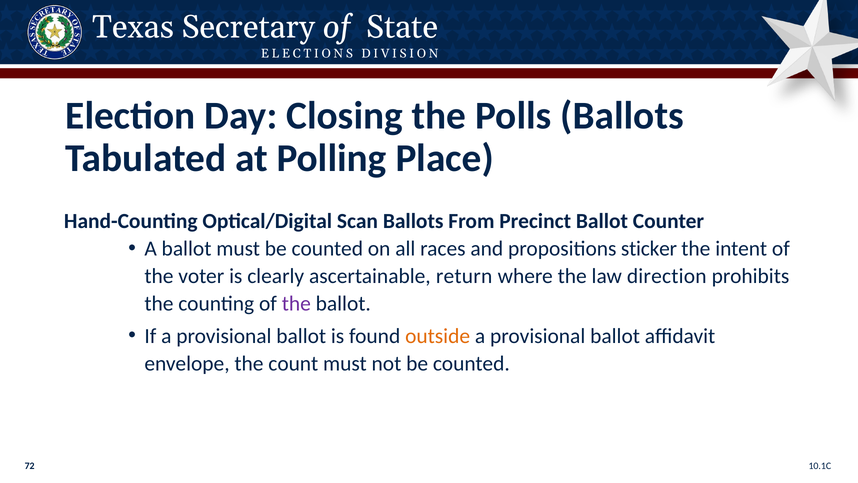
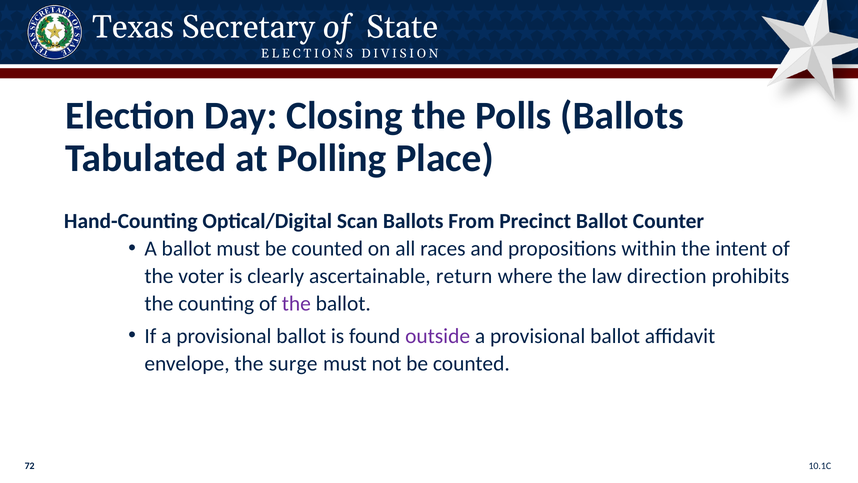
sticker: sticker -> within (649, 249)
outside colour: orange -> purple (438, 336)
count: count -> surge (293, 363)
